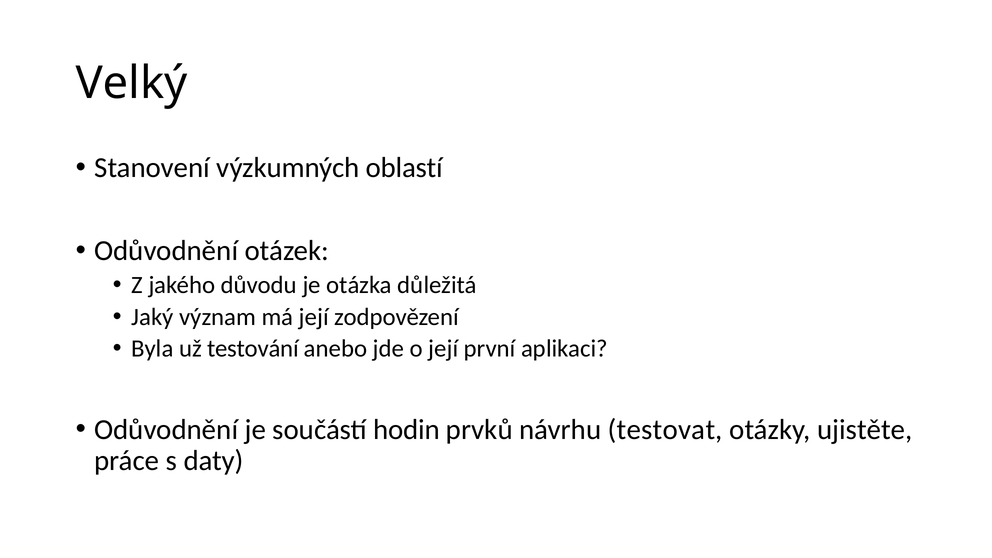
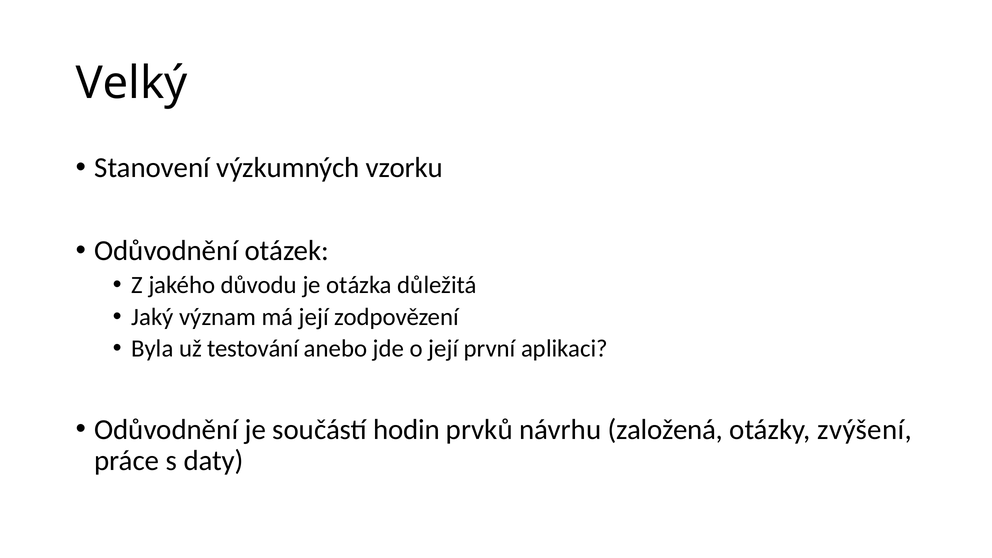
oblastí: oblastí -> vzorku (404, 168)
testovat: testovat -> založená (665, 430)
ujistěte: ujistěte -> zvýšení (865, 430)
